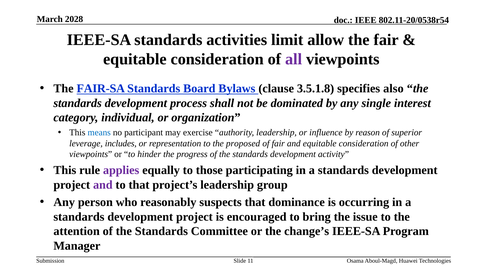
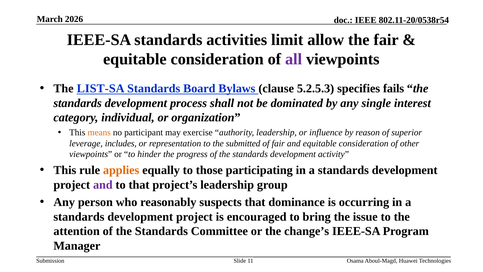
2028: 2028 -> 2026 (74, 19)
FAIR-SA: FAIR-SA -> LIST-SA (101, 88)
3.5.1.8: 3.5.1.8 -> 5.2.5.3 (316, 88)
also: also -> fails (394, 88)
means colour: blue -> orange (99, 132)
proposed: proposed -> submitted (243, 143)
applies colour: purple -> orange (121, 170)
